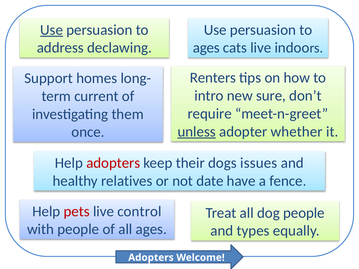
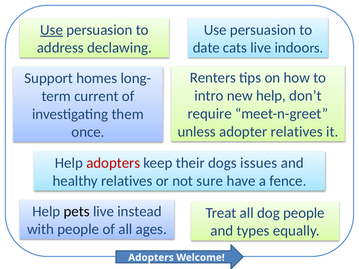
ages: ages -> date (206, 48)
new sure: sure -> help (271, 96)
unless underline: present -> none (197, 132)
adopter whether: whether -> relatives (297, 132)
date: date -> sure (210, 181)
pets colour: red -> black (77, 212)
control: control -> instead (139, 212)
